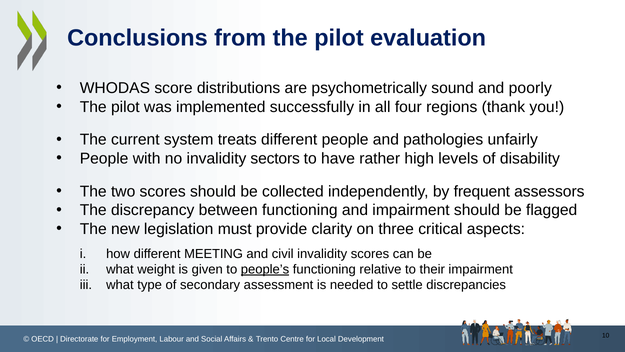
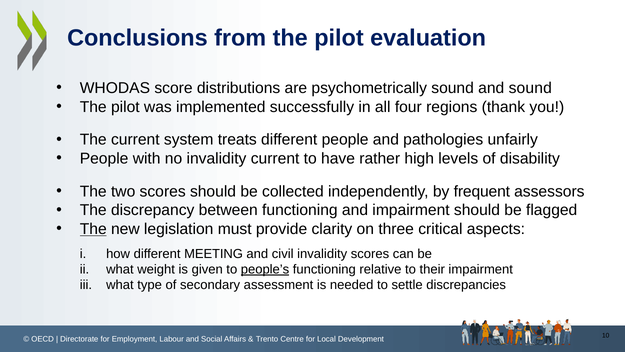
and poorly: poorly -> sound (530, 88)
invalidity sectors: sectors -> current (275, 158)
The underline: none -> present (93, 229)
